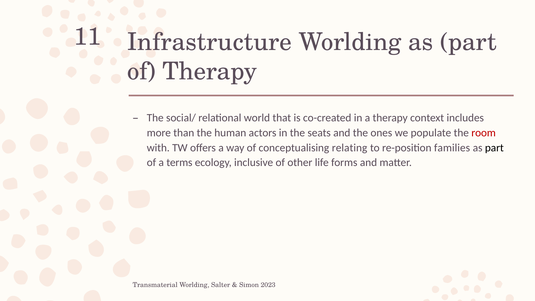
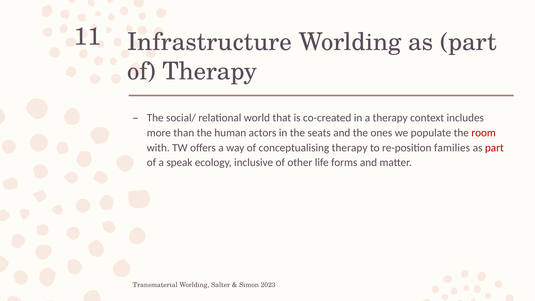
conceptualising relating: relating -> therapy (350, 148)
part colour: black -> red (494, 148)
terms: terms -> speak (179, 163)
